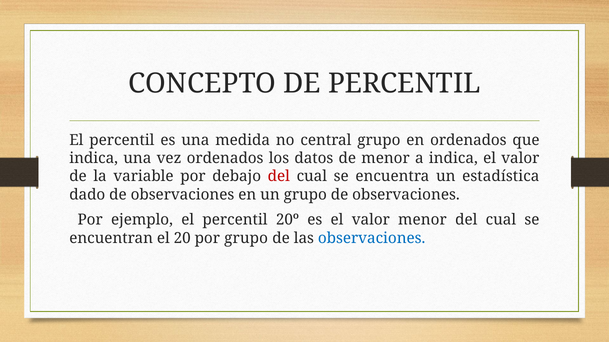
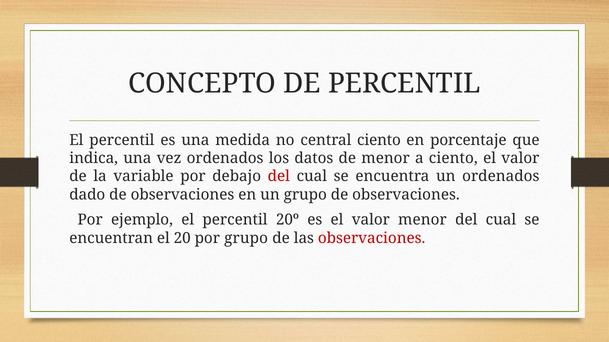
central grupo: grupo -> ciento (379, 140)
en ordenados: ordenados -> porcentaje (468, 140)
a indica: indica -> ciento (453, 158)
un estadística: estadística -> ordenados (501, 177)
observaciones colour: blue -> red (372, 238)
